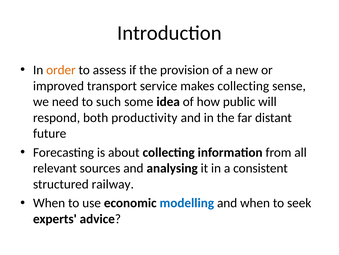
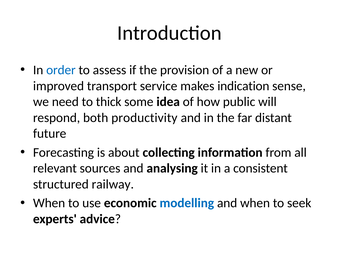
order colour: orange -> blue (61, 70)
makes collecting: collecting -> indication (243, 86)
such: such -> thick (109, 102)
